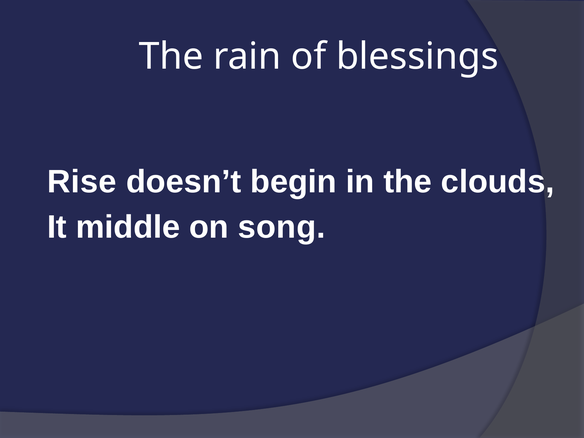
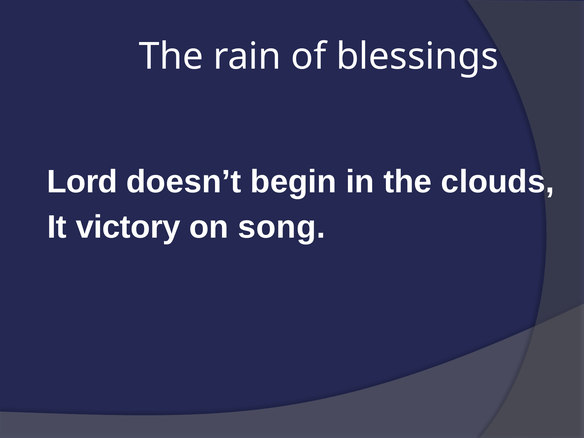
Rise: Rise -> Lord (82, 182)
middle: middle -> victory (128, 227)
